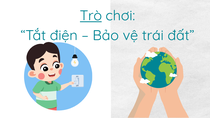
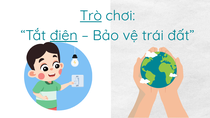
điện underline: none -> present (64, 35)
